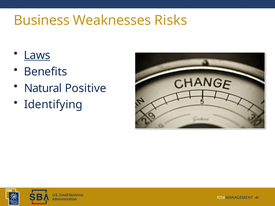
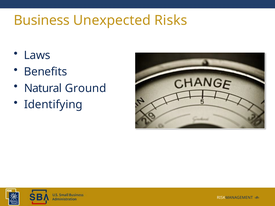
Weaknesses: Weaknesses -> Unexpected (112, 20)
Laws underline: present -> none (37, 55)
Positive: Positive -> Ground (86, 88)
